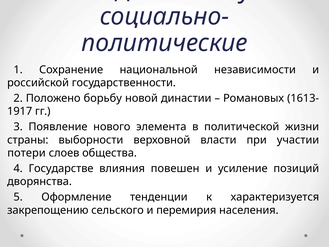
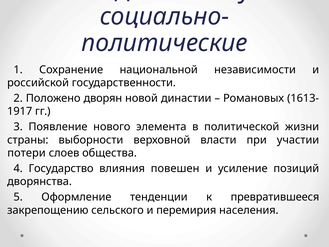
борьбу: борьбу -> дворян (103, 98)
Государстве: Государстве -> Государство (61, 168)
характеризуется: характеризуется -> превратившееся (275, 197)
